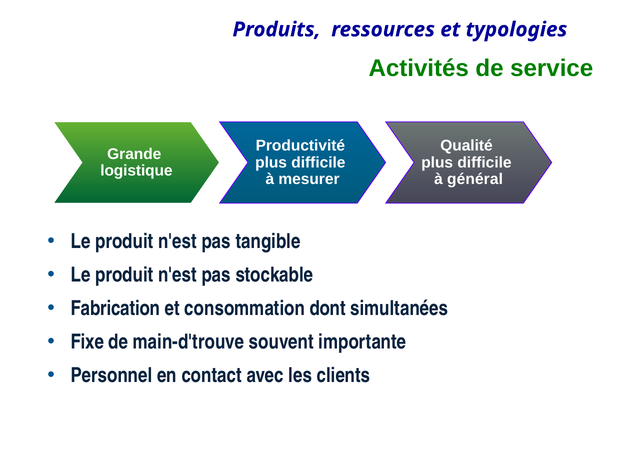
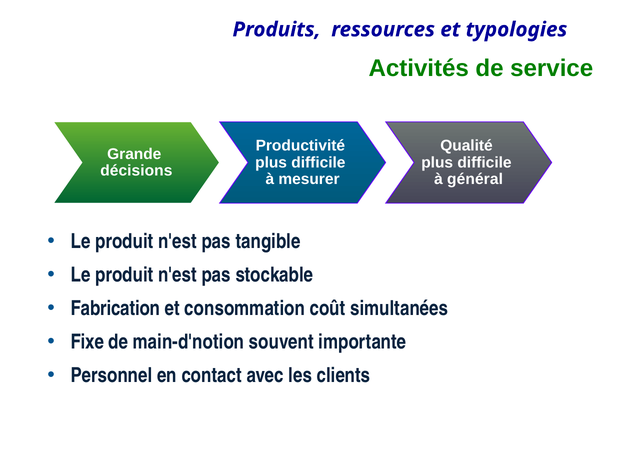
logistique: logistique -> décisions (136, 171)
dont: dont -> coût (328, 308)
main-d'trouve: main-d'trouve -> main-d'notion (189, 342)
